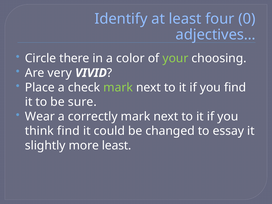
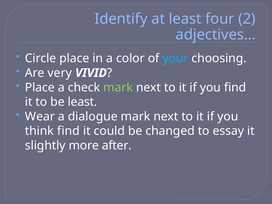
0: 0 -> 2 (247, 19)
Circle there: there -> place (74, 58)
your colour: light green -> light blue (175, 58)
be sure: sure -> least (82, 102)
correctly: correctly -> dialogue (93, 116)
more least: least -> after (117, 145)
